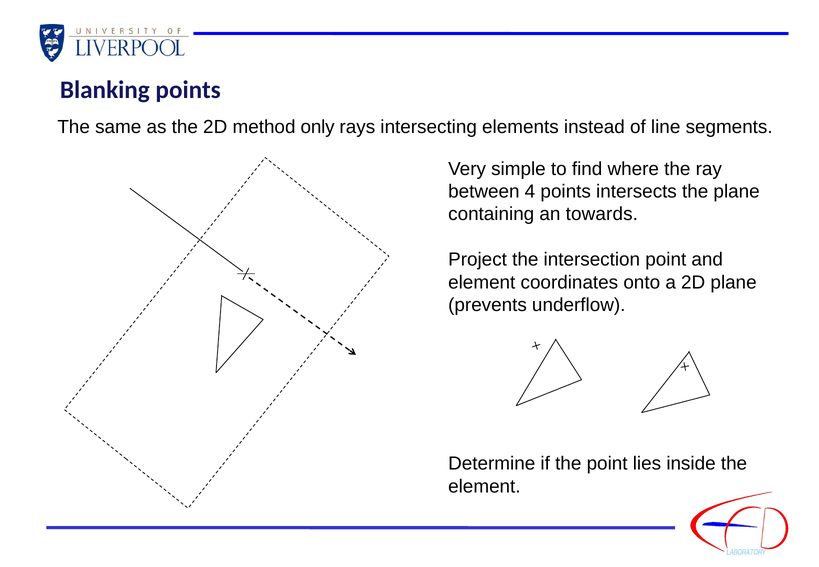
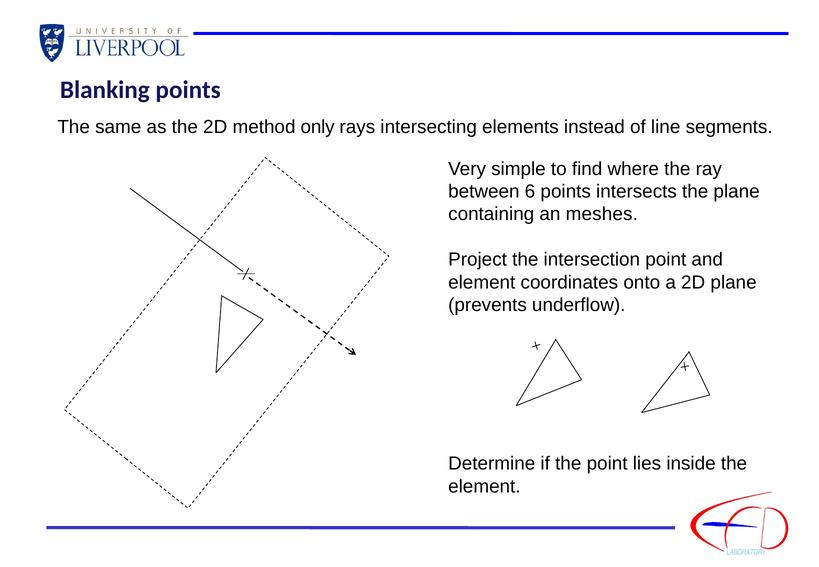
4: 4 -> 6 (530, 191)
towards: towards -> meshes (602, 214)
